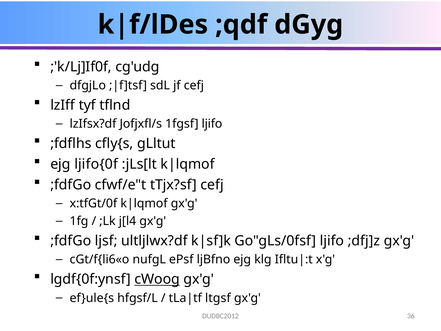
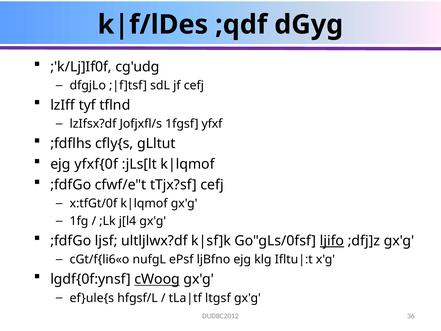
1fgsf ljifo: ljifo -> yfxf (212, 124)
ljifo{0f: ljifo{0f -> yfxf{0f (96, 164)
ljifo underline: none -> present (332, 241)
